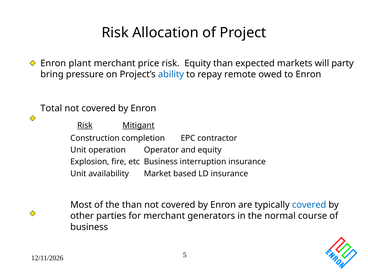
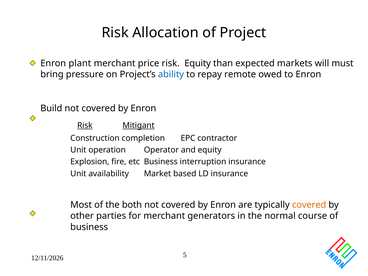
party: party -> must (343, 63)
Total: Total -> Build (51, 108)
the than: than -> both (132, 205)
covered colour: blue -> orange (309, 205)
